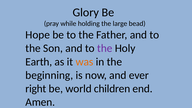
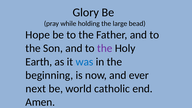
was colour: orange -> blue (84, 62)
right: right -> next (36, 89)
children: children -> catholic (112, 89)
